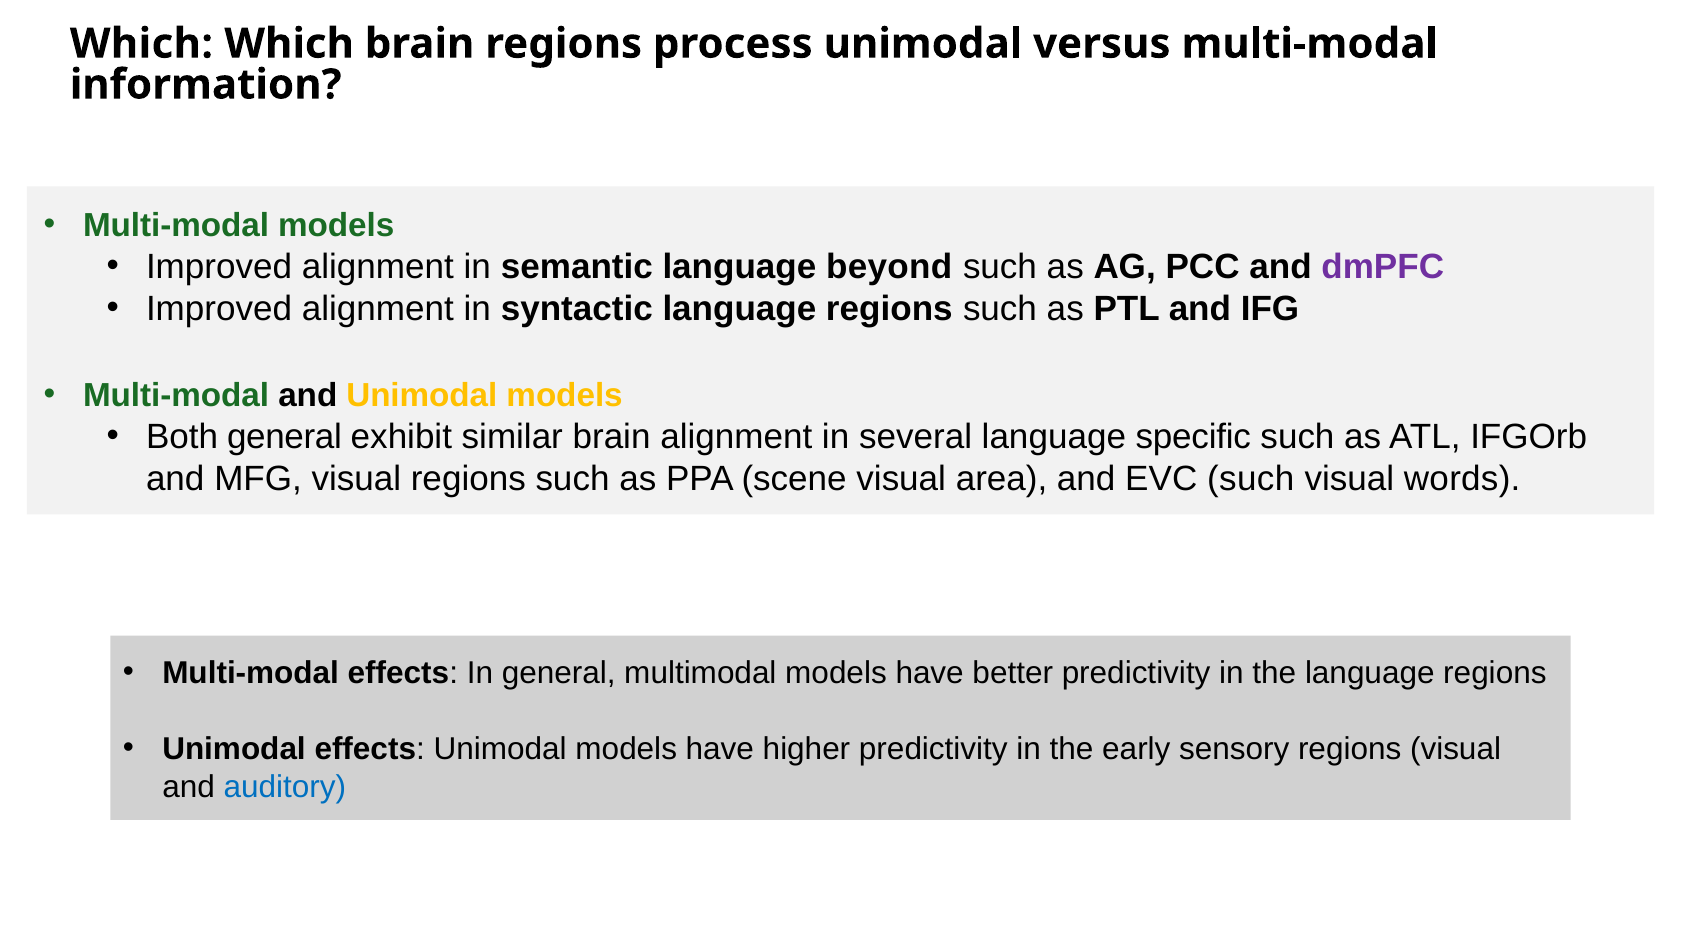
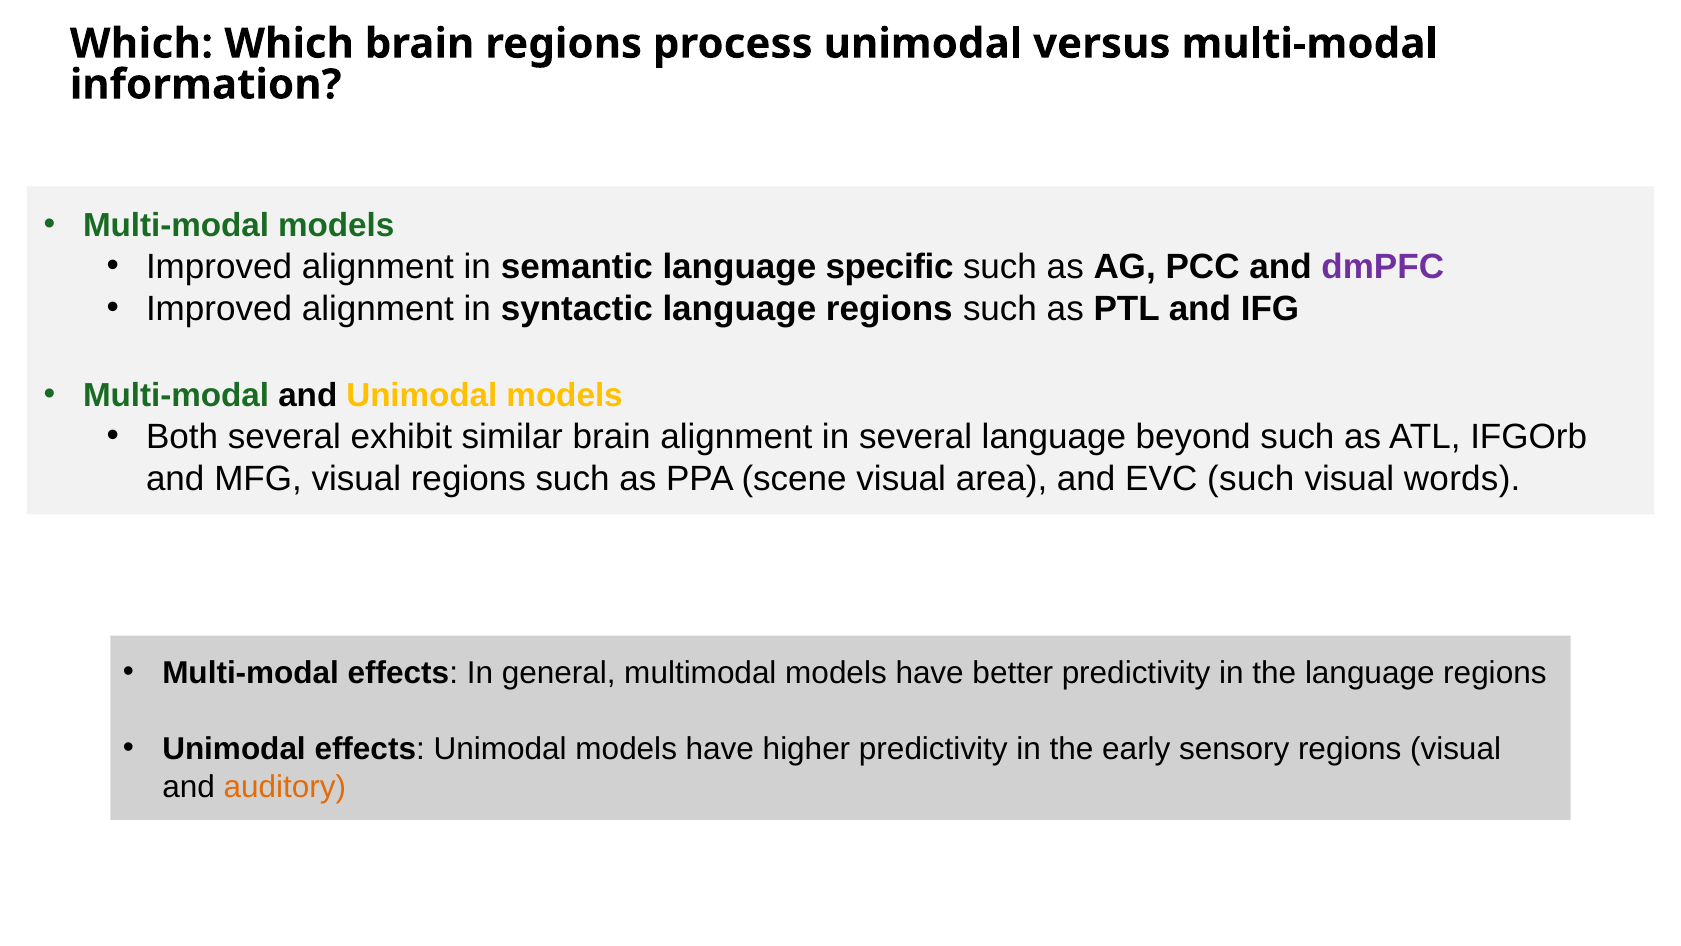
beyond: beyond -> specific (890, 267)
Both general: general -> several (284, 437)
specific: specific -> beyond (1193, 437)
auditory colour: blue -> orange (285, 786)
